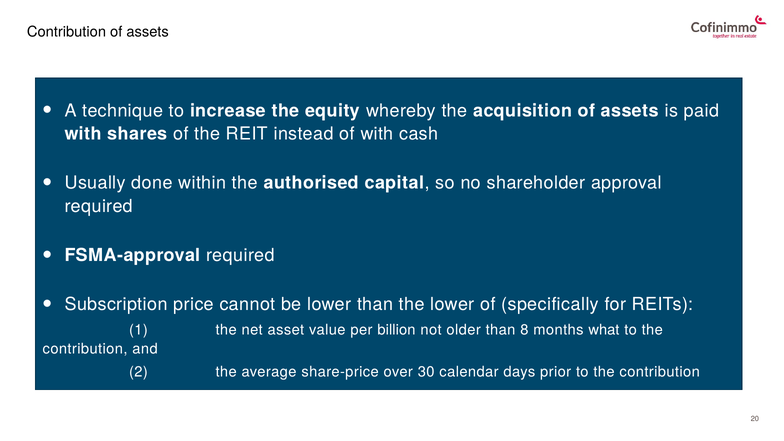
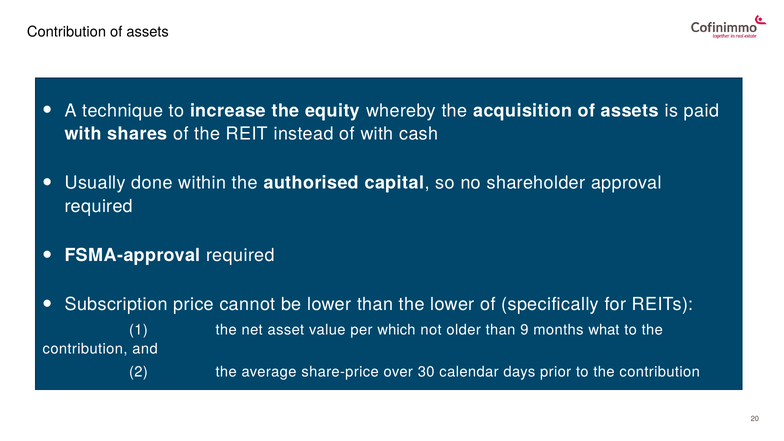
billion: billion -> which (396, 330)
8: 8 -> 9 (524, 330)
